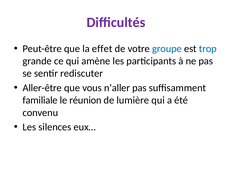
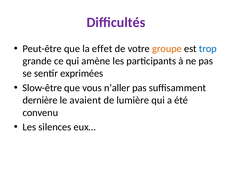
groupe colour: blue -> orange (167, 49)
rediscuter: rediscuter -> exprimées (82, 73)
Aller-être: Aller-être -> Slow-être (42, 88)
familiale: familiale -> dernière (40, 100)
réunion: réunion -> avaient (85, 100)
